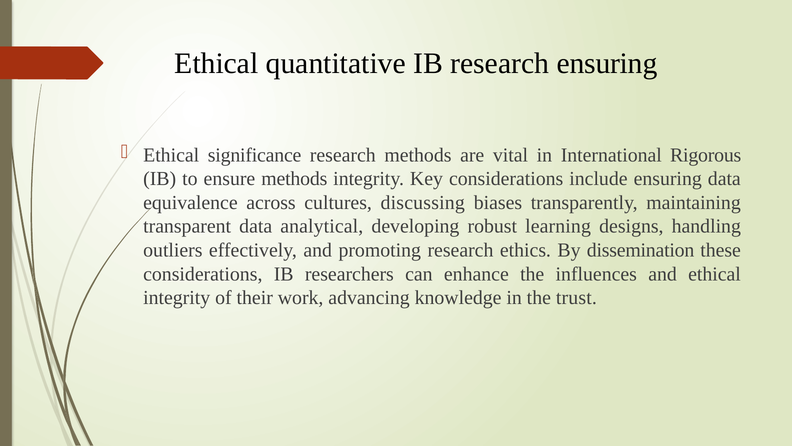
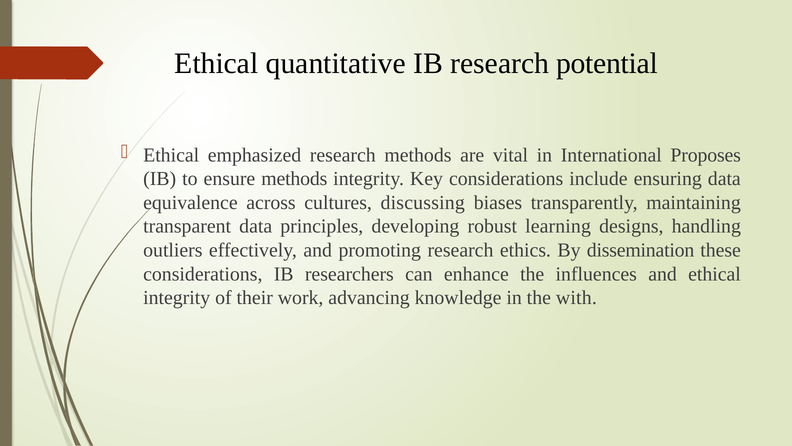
research ensuring: ensuring -> potential (607, 63)
significance: significance -> emphasized (255, 155)
Rigorous: Rigorous -> Proposes (706, 155)
analytical: analytical -> principles (322, 226)
trust: trust -> with (576, 297)
